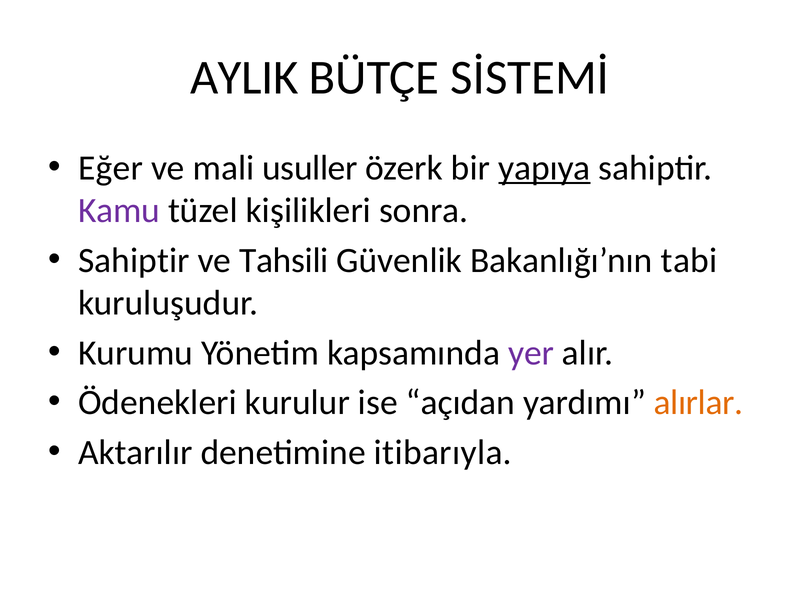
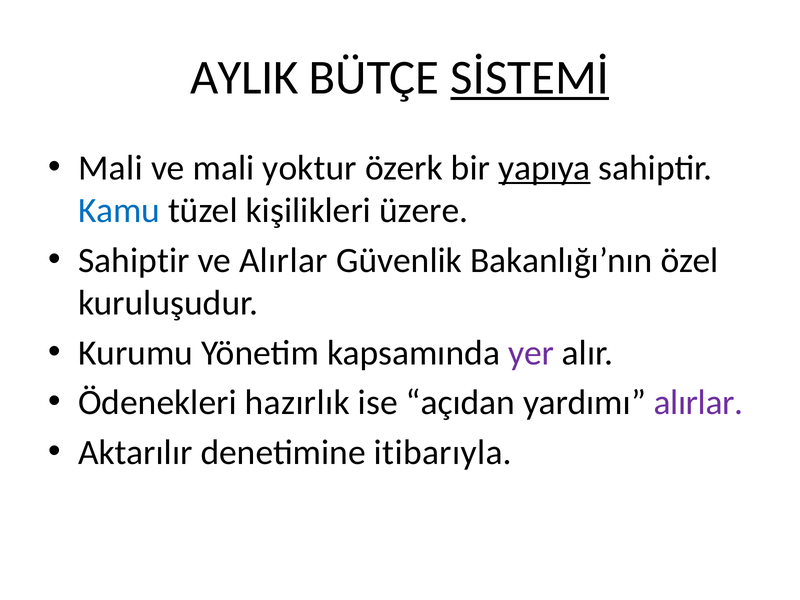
SİSTEMİ underline: none -> present (530, 77)
Eğer: Eğer -> Mali (110, 168)
usuller: usuller -> yoktur (310, 168)
Kamu colour: purple -> blue (119, 211)
sonra: sonra -> üzere (424, 211)
ve Tahsili: Tahsili -> Alırlar (283, 260)
tabi: tabi -> özel (690, 260)
kurulur: kurulur -> hazırlık (297, 403)
alırlar colour: orange -> purple (698, 403)
